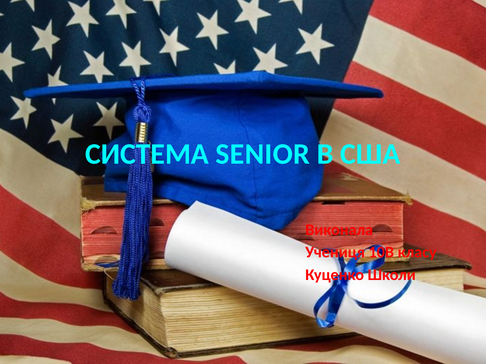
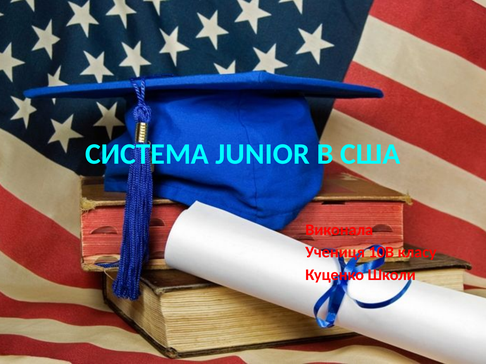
SENIOR: SENIOR -> JUNIOR (263, 154)
